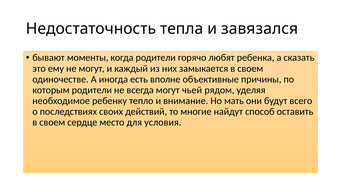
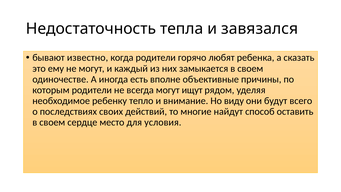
моменты: моменты -> известно (88, 58)
чьей: чьей -> ищут (192, 90)
мать: мать -> виду (234, 101)
